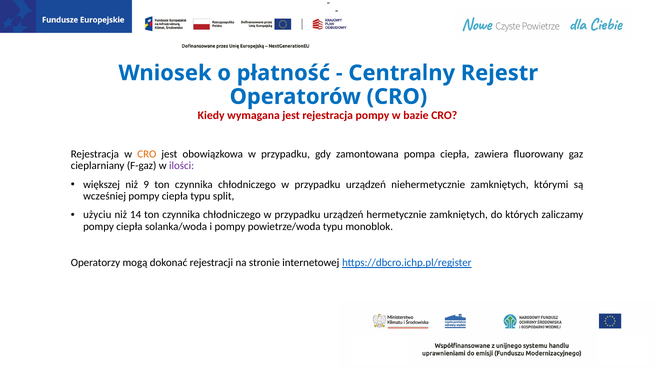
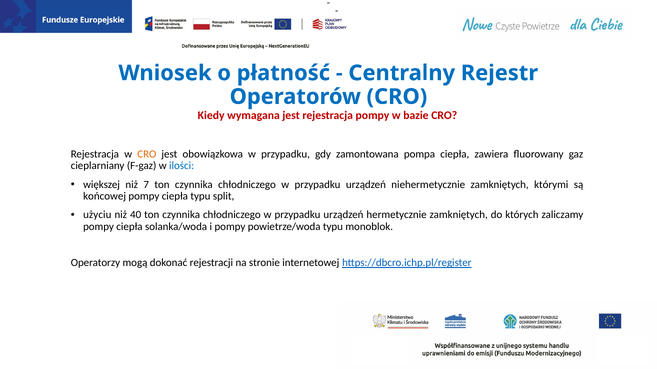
ilości colour: purple -> blue (182, 166)
9: 9 -> 7 (146, 185)
wcześniej: wcześniej -> końcowej (105, 197)
14: 14 -> 40 (136, 215)
